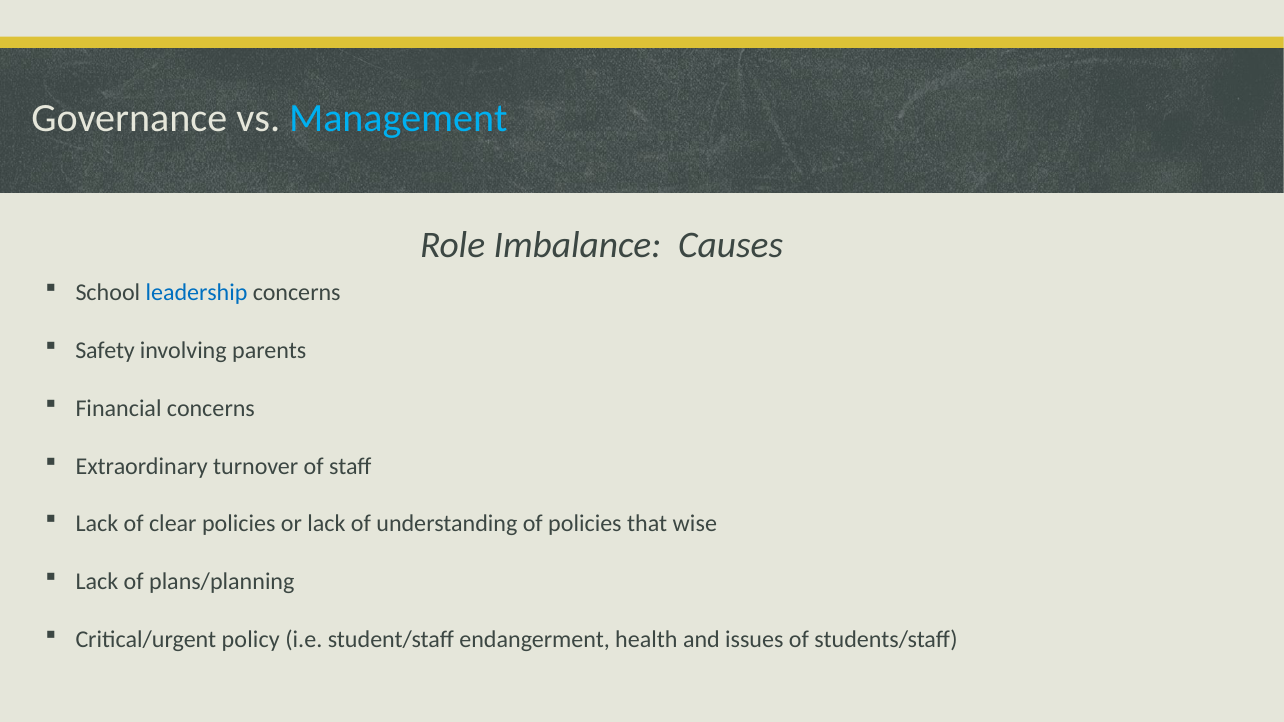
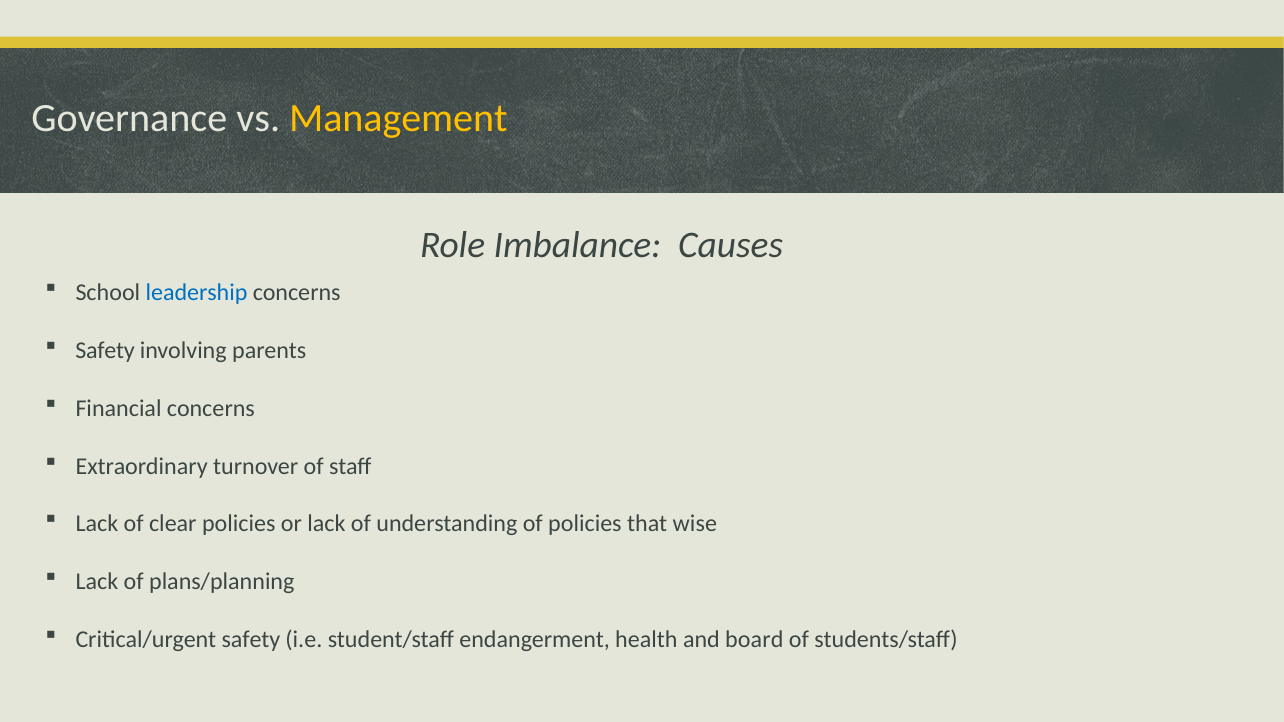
Management colour: light blue -> yellow (398, 118)
Critical/urgent policy: policy -> safety (251, 640)
issues: issues -> board (754, 640)
